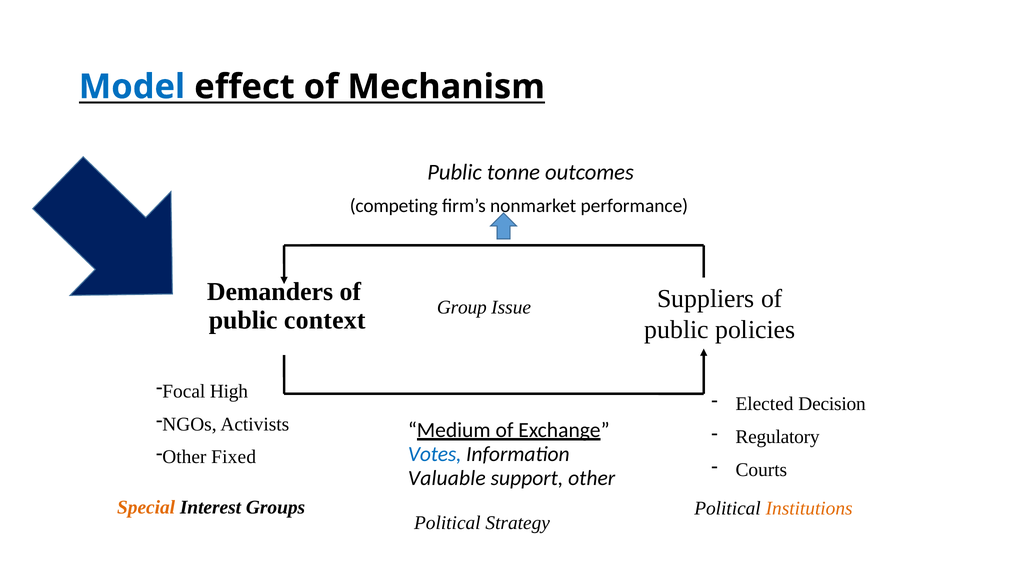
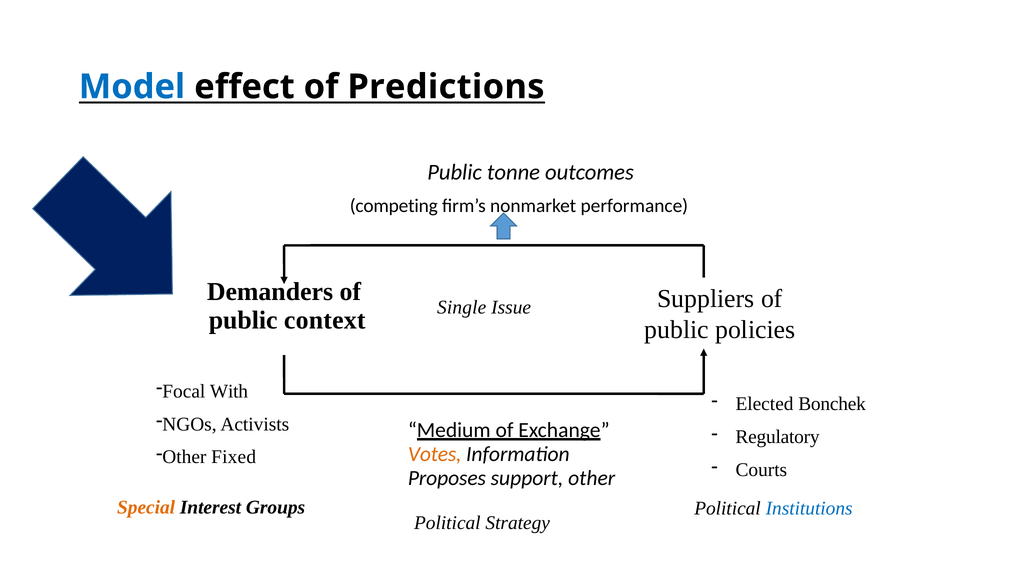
Mechanism: Mechanism -> Predictions (446, 87)
Group: Group -> Single (462, 307)
High: High -> With (229, 391)
Decision: Decision -> Bonchek (832, 404)
Votes colour: blue -> orange (435, 454)
Valuable: Valuable -> Proposes (447, 478)
Institutions colour: orange -> blue (809, 508)
